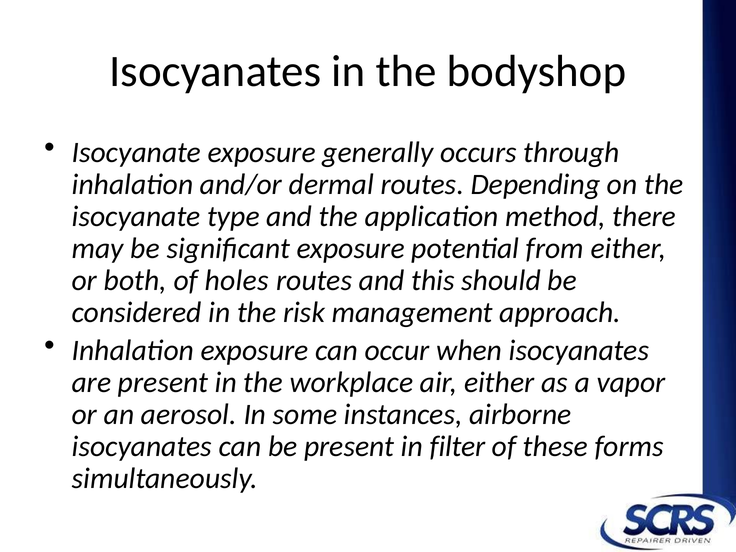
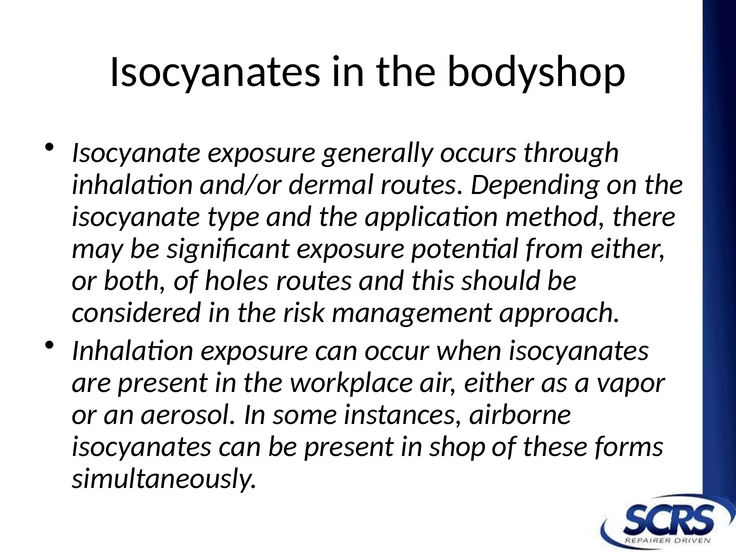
filter: filter -> shop (458, 446)
